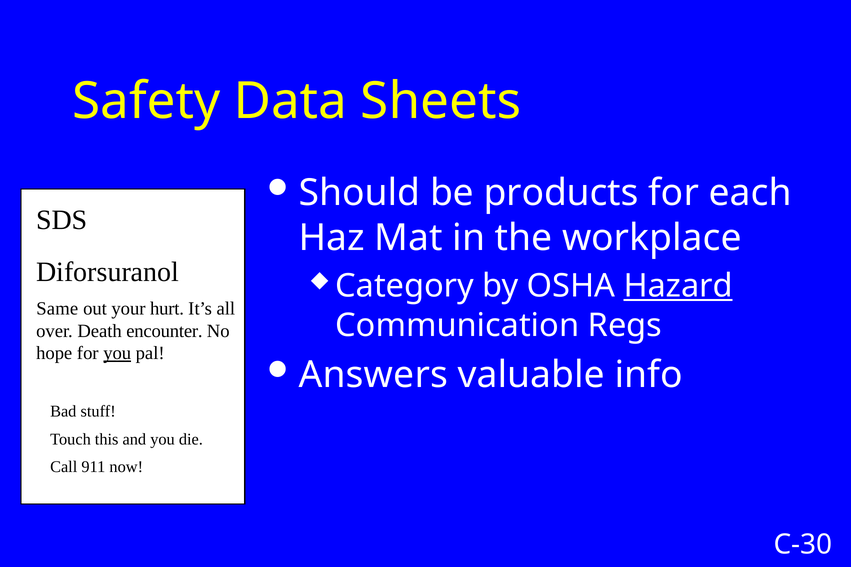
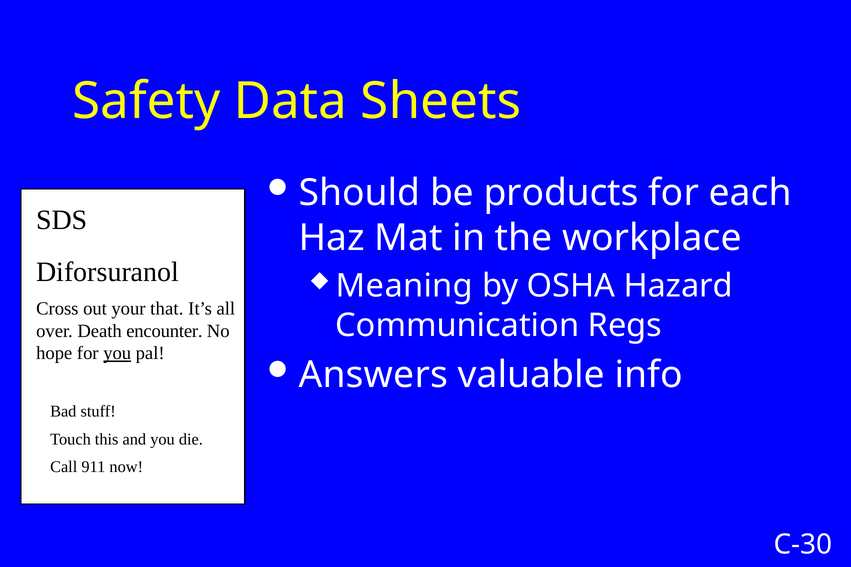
Category: Category -> Meaning (404, 286)
Hazard underline: present -> none (678, 286)
Same: Same -> Cross (57, 308)
hurt: hurt -> that (167, 308)
